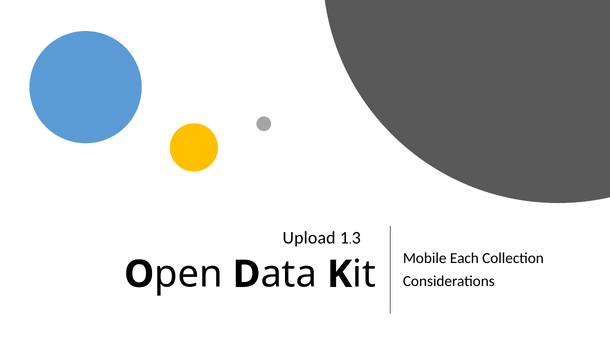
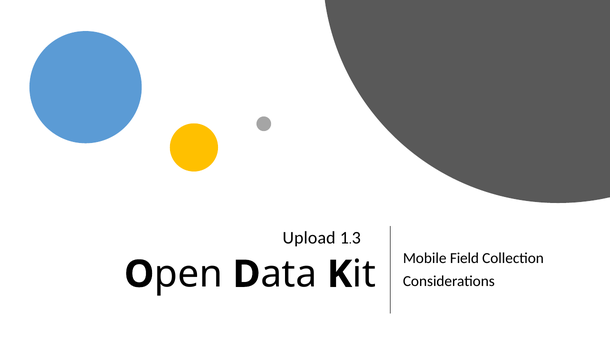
Each: Each -> Field (464, 258)
